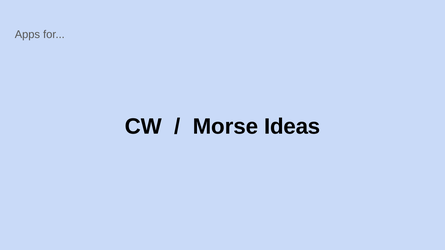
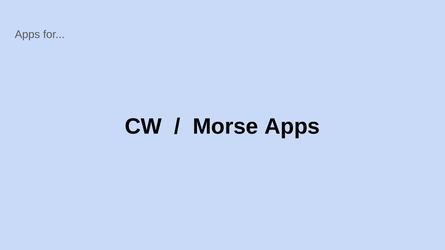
Morse Ideas: Ideas -> Apps (292, 127)
